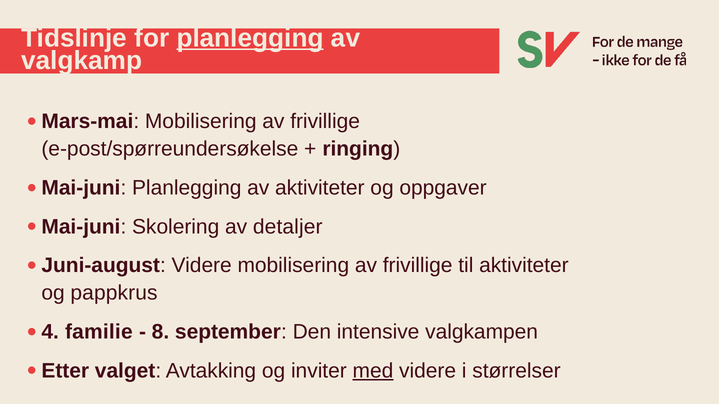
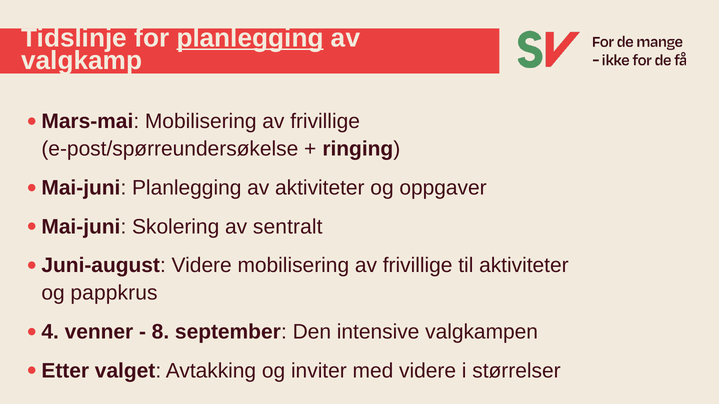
detaljer: detaljer -> sentralt (288, 227)
familie: familie -> venner (99, 332)
med underline: present -> none (373, 371)
